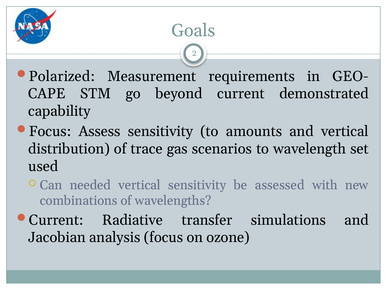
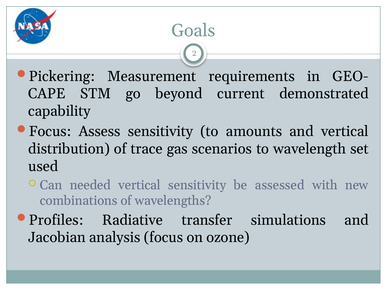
Polarized: Polarized -> Pickering (62, 76)
Current: Current -> Profiles (56, 220)
